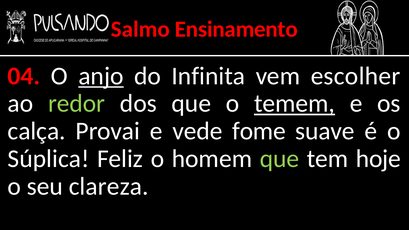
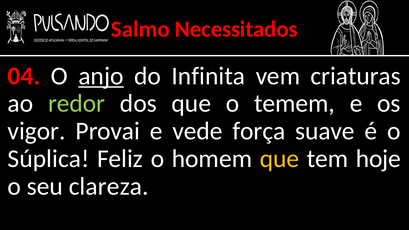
Ensinamento: Ensinamento -> Necessitados (236, 29)
escolher: escolher -> criaturas (356, 76)
temem underline: present -> none (295, 104)
calça: calça -> vigor (37, 131)
fome: fome -> força (259, 131)
que colour: light green -> yellow (279, 159)
